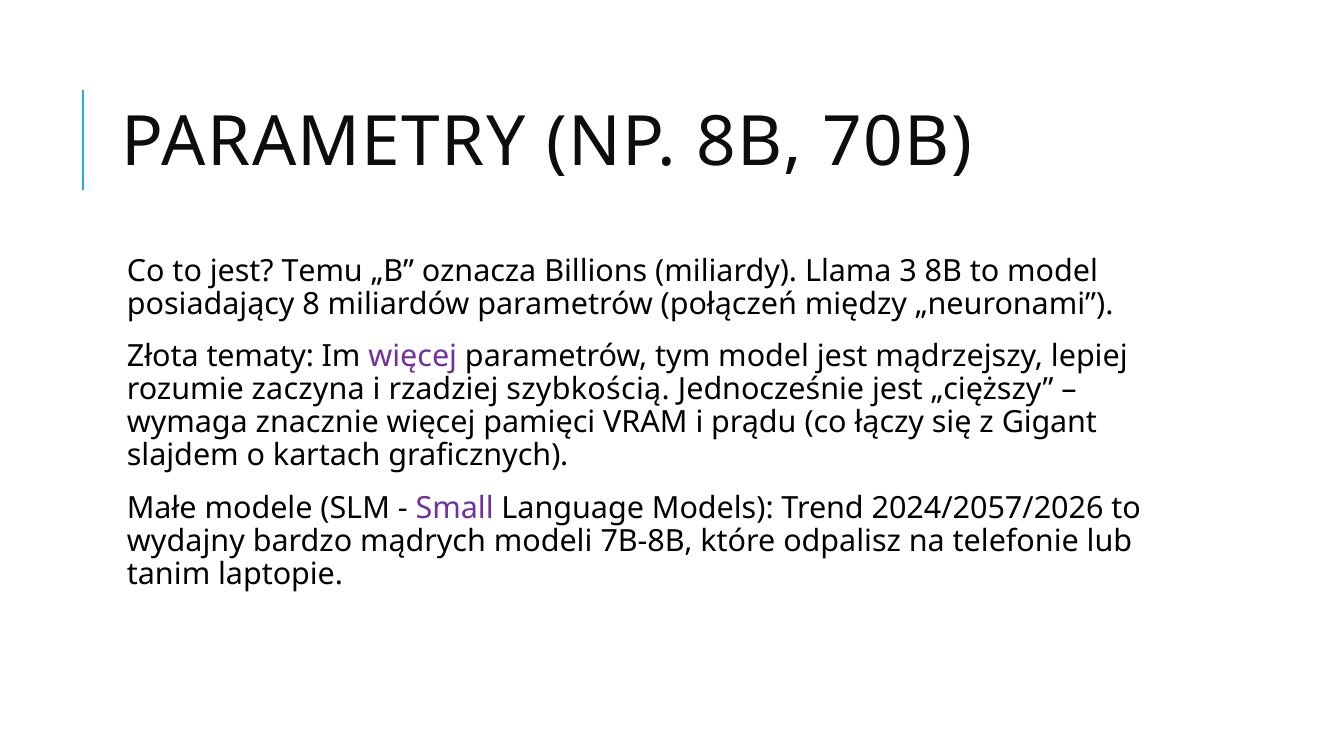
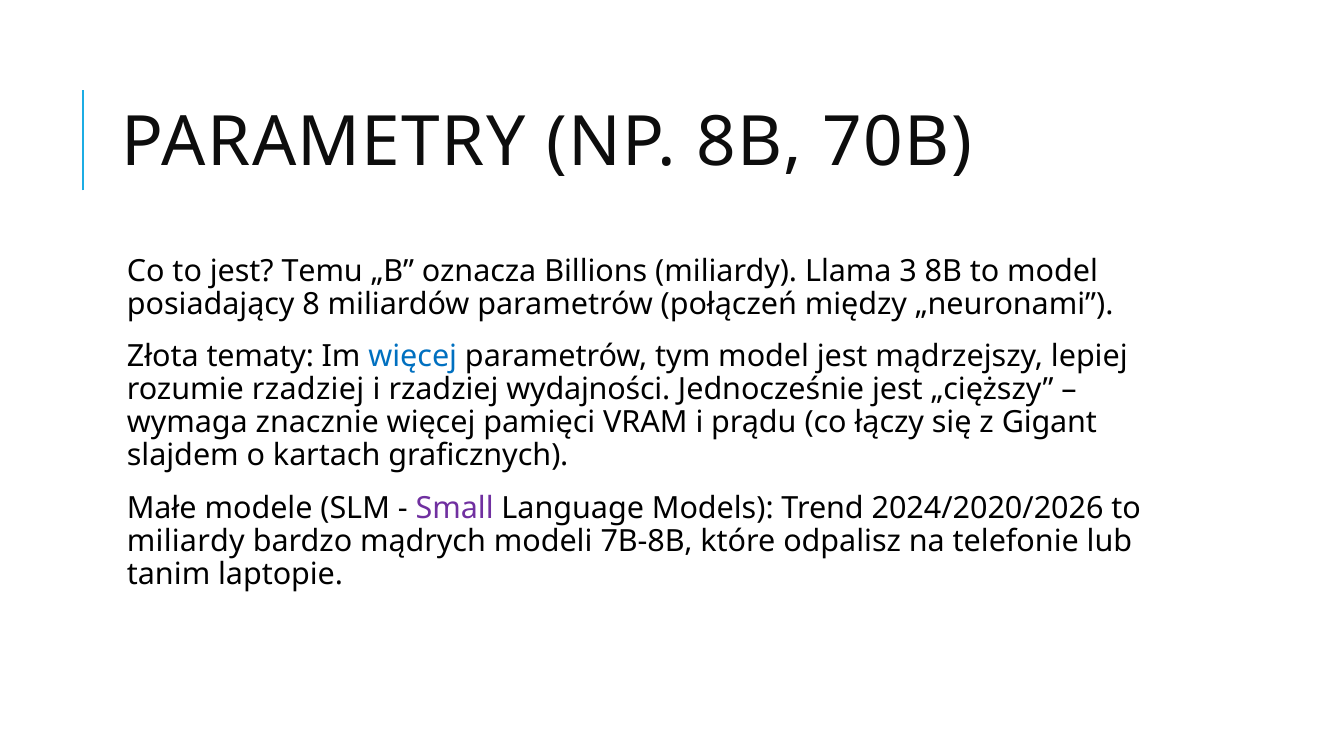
więcej colour: purple -> blue (413, 357)
rozumie zaczyna: zaczyna -> rzadziej (308, 390)
szybkością: szybkością -> wydajności (588, 390)
2024/2057/2026: 2024/2057/2026 -> 2024/2020/2026 (988, 508)
wydajny: wydajny -> miliardy (186, 541)
